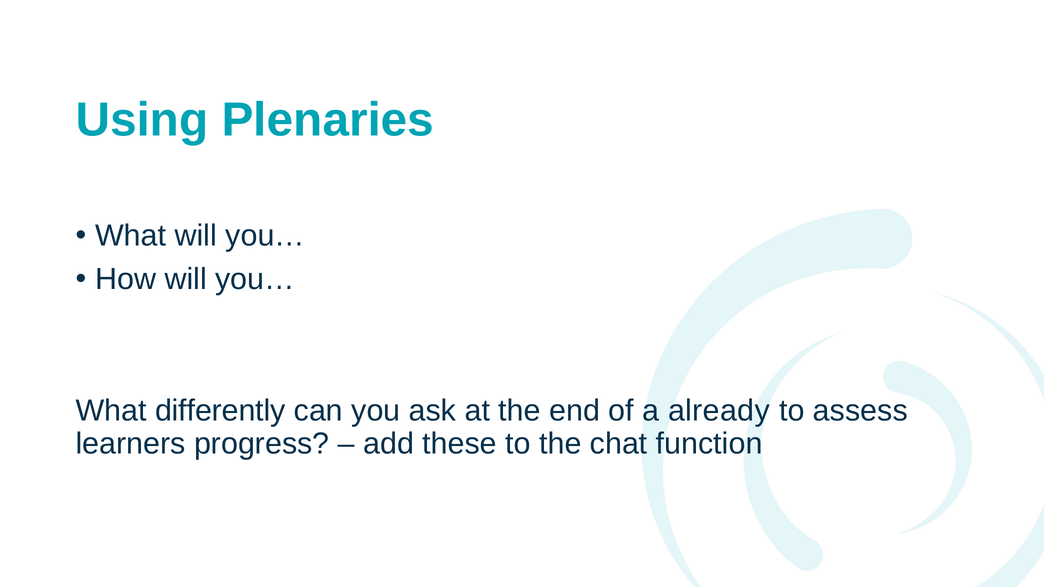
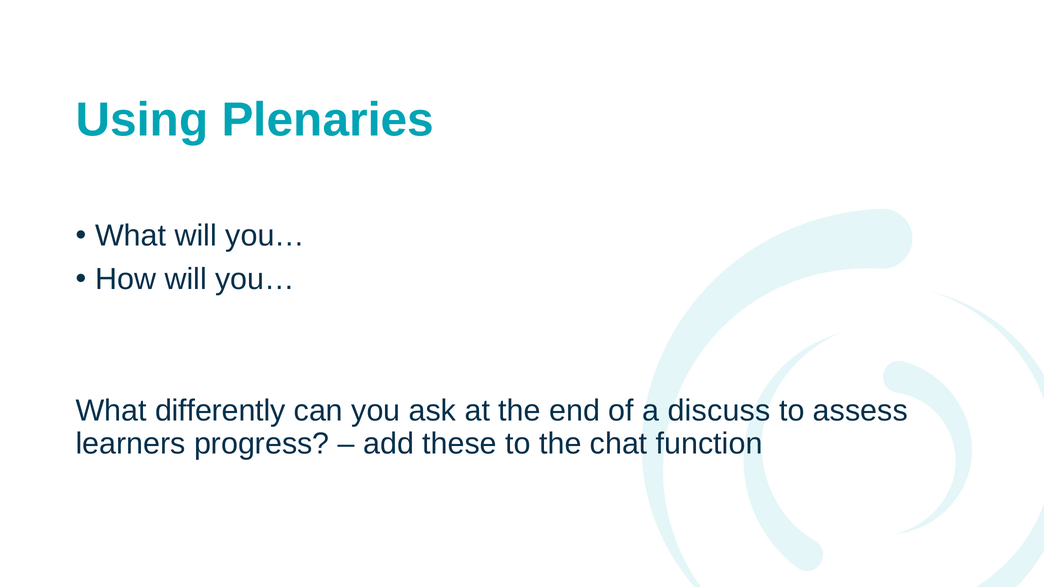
already: already -> discuss (719, 411)
